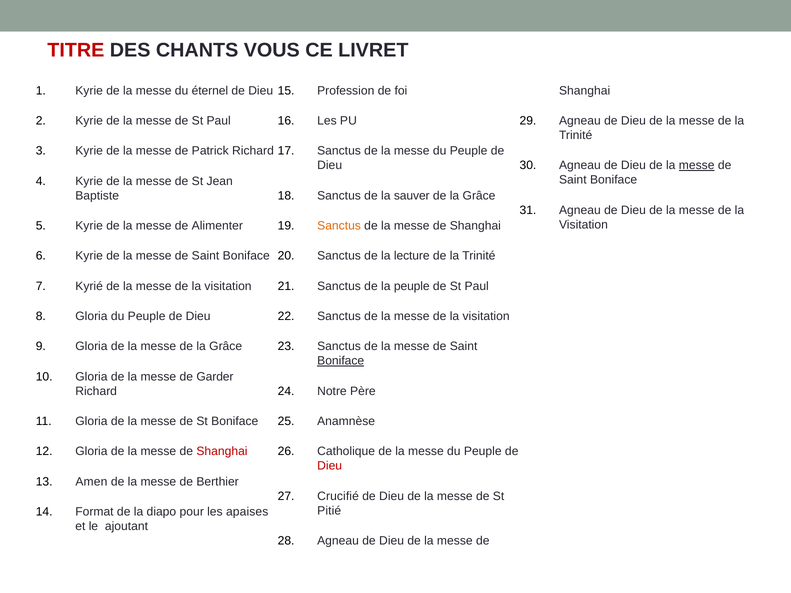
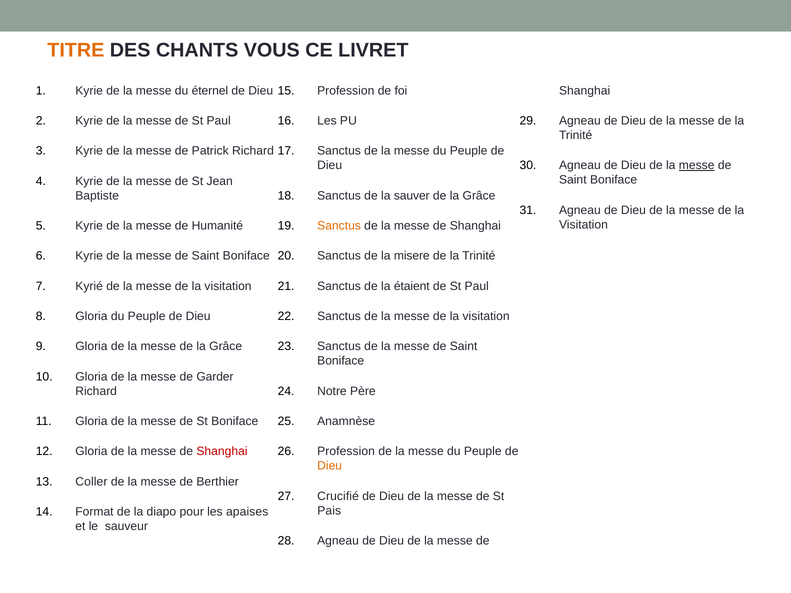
TITRE colour: red -> orange (76, 50)
Alimenter: Alimenter -> Humanité (217, 226)
lecture: lecture -> misere (412, 256)
la peuple: peuple -> étaient (412, 286)
Boniface underline: present -> none (341, 361)
Catholique: Catholique -> Profession (346, 452)
Dieu colour: red -> orange (330, 466)
Amen: Amen -> Coller (91, 482)
Pitié: Pitié -> Pais (329, 511)
ajoutant: ajoutant -> sauveur (126, 526)
